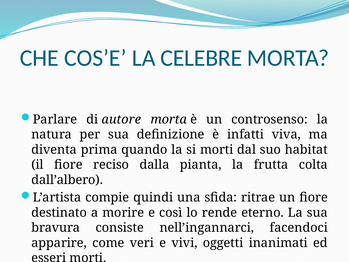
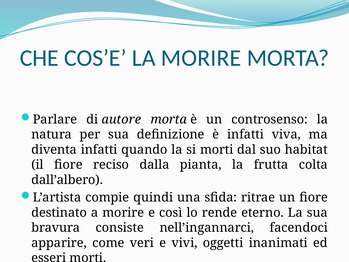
LA CELEBRE: CELEBRE -> MORIRE (201, 58)
diventa prima: prima -> infatti (99, 150)
